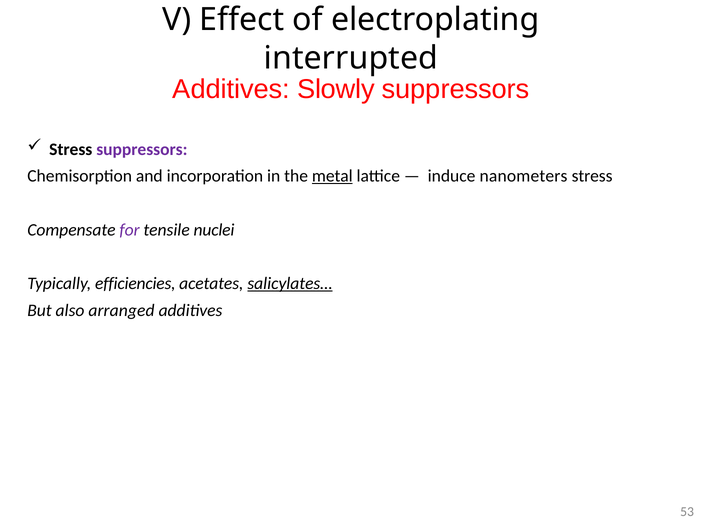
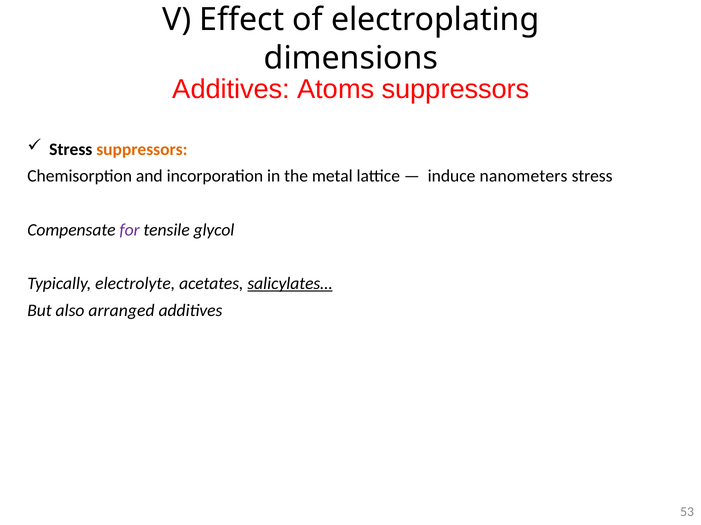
interrupted: interrupted -> dimensions (351, 58)
Slowly: Slowly -> Atoms (336, 89)
suppressors colour: purple -> orange (142, 150)
metal underline: present -> none (332, 176)
nuclei: nuclei -> glycol (214, 230)
efficiencies: efficiencies -> electrolyte (135, 284)
